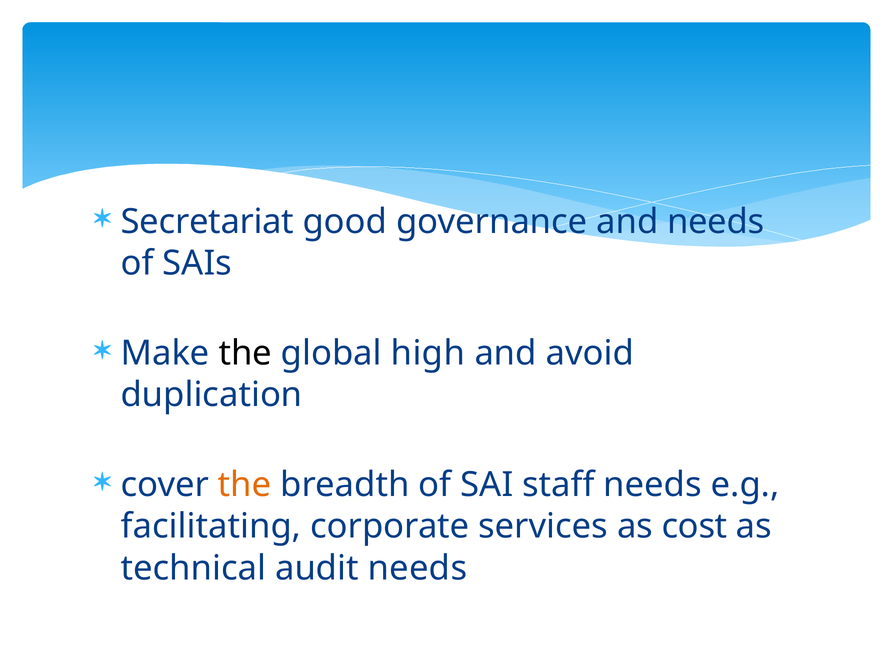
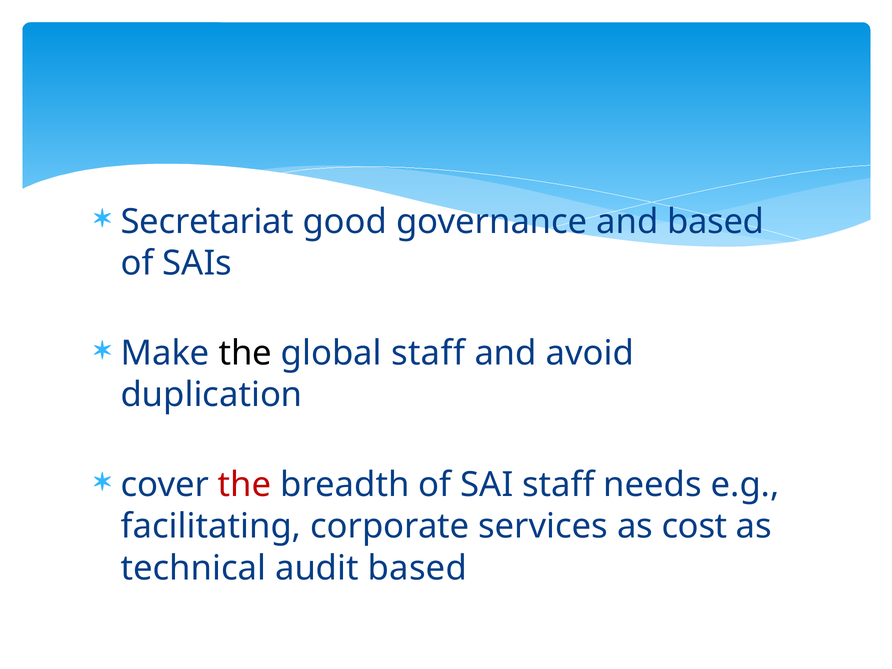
and needs: needs -> based (716, 222)
global high: high -> staff (428, 353)
the colour: orange -> red (245, 485)
audit needs: needs -> based (417, 568)
